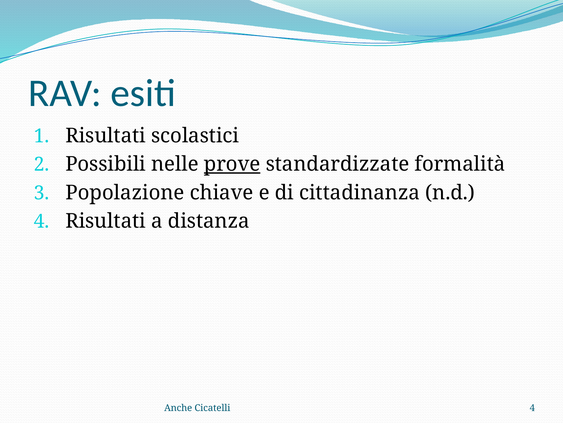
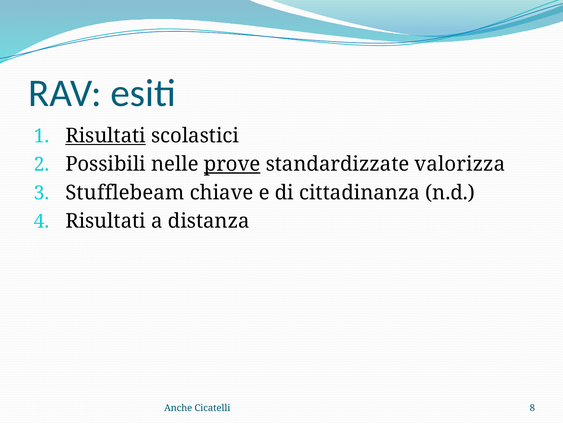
Risultati underline: none -> present (106, 136)
formalità: formalità -> valorizza (460, 164)
Popolazione: Popolazione -> Stufflebeam (125, 192)
Cicatelli 4: 4 -> 8 (532, 407)
